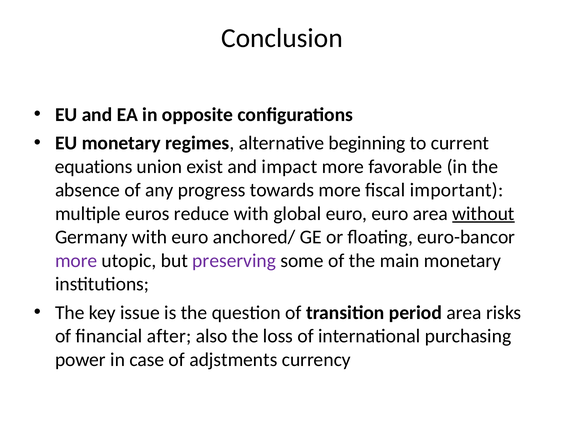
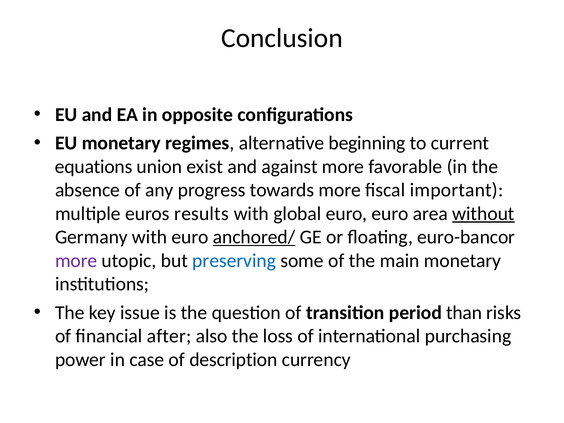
impact: impact -> against (290, 167)
reduce: reduce -> results (201, 214)
anchored/ underline: none -> present (254, 237)
preserving colour: purple -> blue (234, 261)
period area: area -> than (464, 313)
adjstments: adjstments -> description (233, 360)
